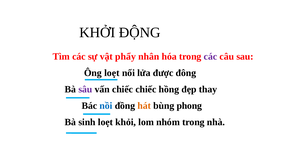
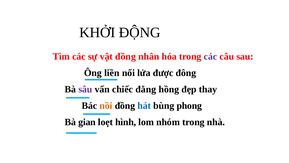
vật phẩy: phẩy -> đồng (126, 56)
Ông loẹt: loẹt -> liền (112, 73)
chiếc chiếc: chiếc -> đằng (146, 89)
nồi colour: blue -> orange (106, 105)
hát colour: orange -> blue (144, 105)
sinh: sinh -> gian (87, 122)
khỏi: khỏi -> hình (126, 122)
